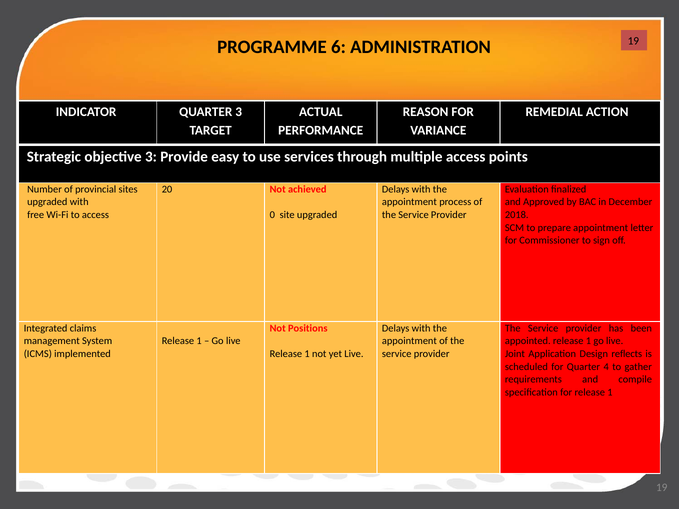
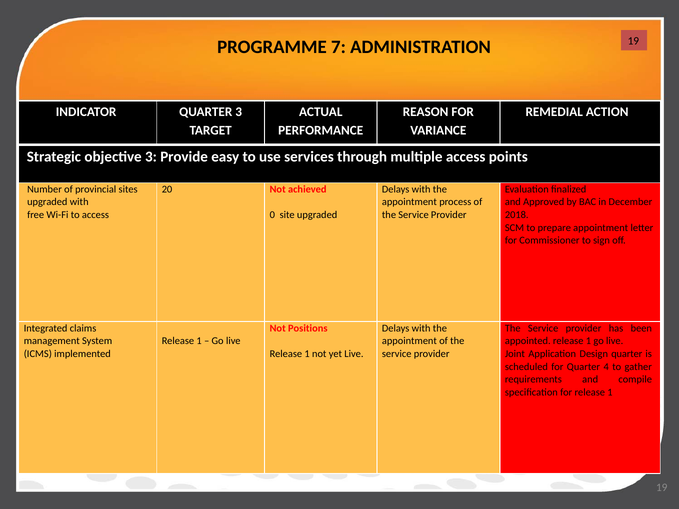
6: 6 -> 7 (338, 47)
Design reflects: reflects -> quarter (627, 354)
